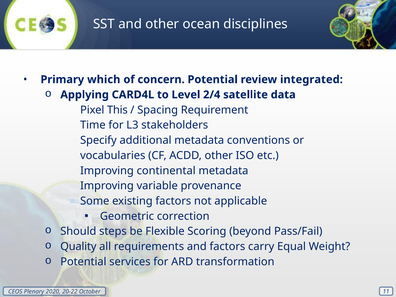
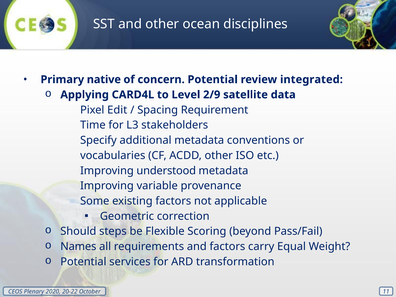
which: which -> native (104, 80)
2/4: 2/4 -> 2/9 (212, 95)
This: This -> Edit (117, 110)
continental: continental -> understood (166, 171)
Quality: Quality -> Names (78, 247)
